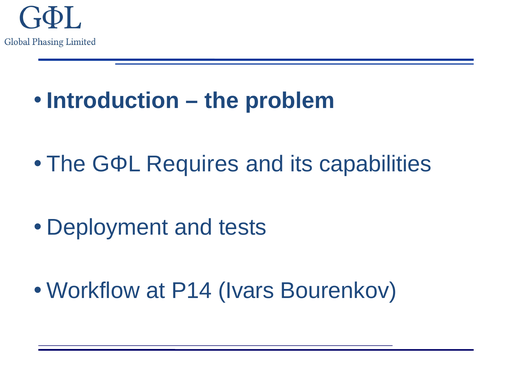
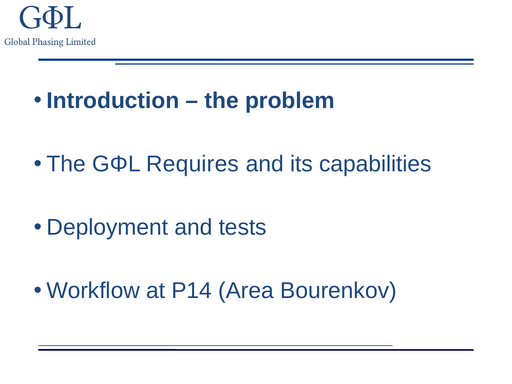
Ivars: Ivars -> Area (246, 291)
